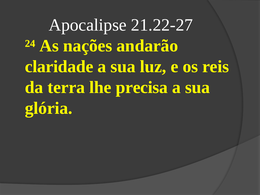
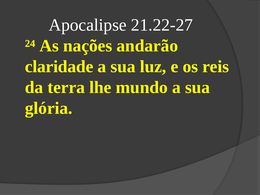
precisa: precisa -> mundo (142, 87)
